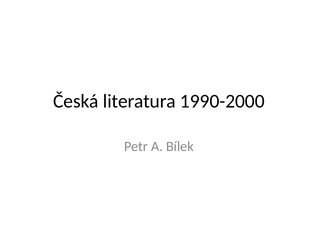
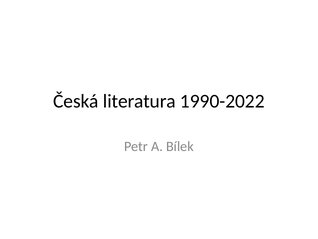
1990-2000: 1990-2000 -> 1990-2022 (222, 101)
